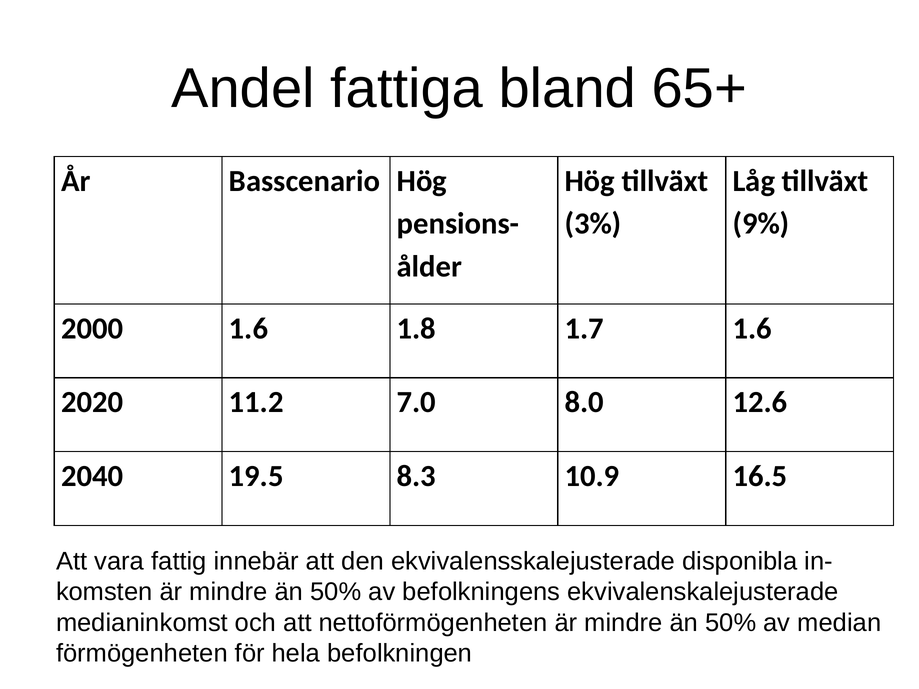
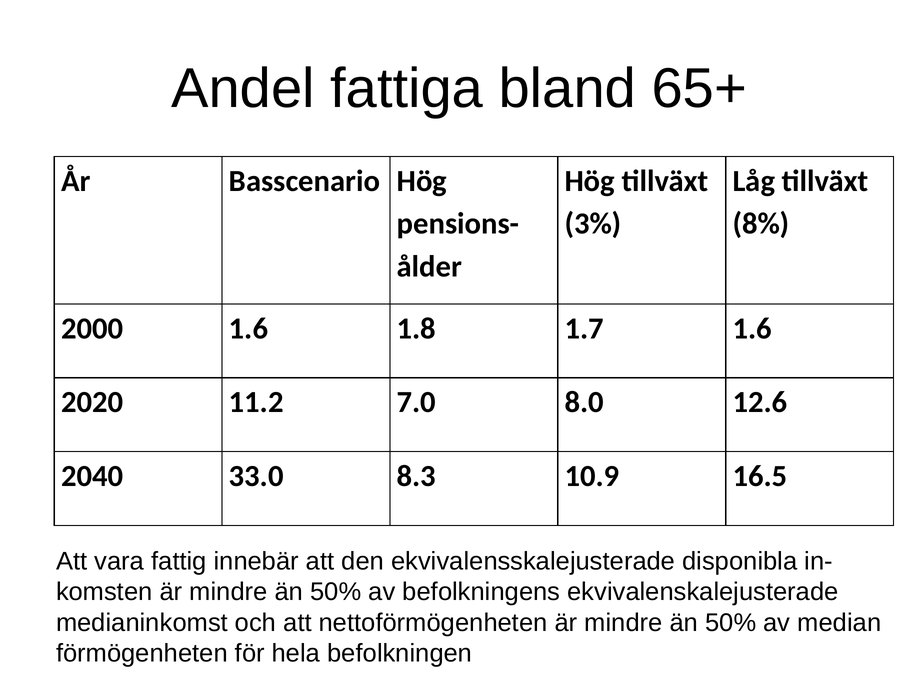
9%: 9% -> 8% (761, 224)
19.5: 19.5 -> 33.0 (256, 476)
